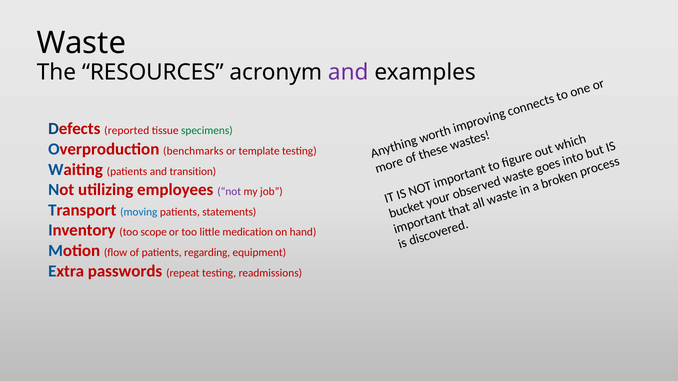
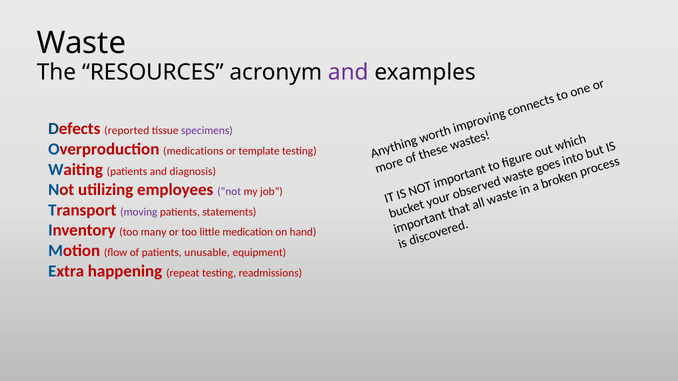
specimens colour: green -> purple (207, 131)
benchmarks: benchmarks -> medications (193, 151)
transition: transition -> diagnosis (193, 171)
moving colour: blue -> purple (139, 212)
scope: scope -> many (154, 232)
regarding: regarding -> unusable (207, 253)
passwords: passwords -> happening (125, 271)
